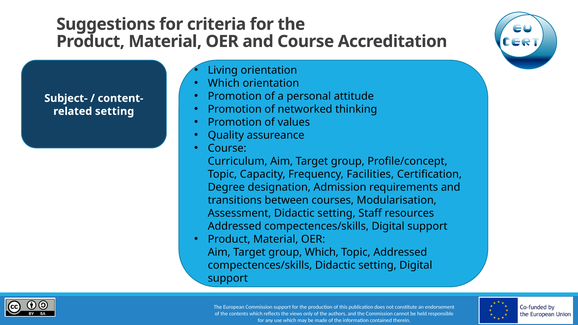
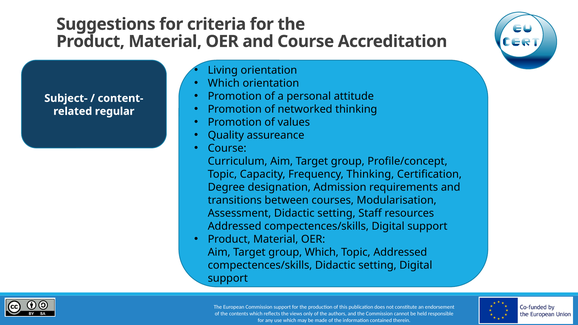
setting: setting -> regular (115, 111)
Frequency Facilities: Facilities -> Thinking (370, 174)
